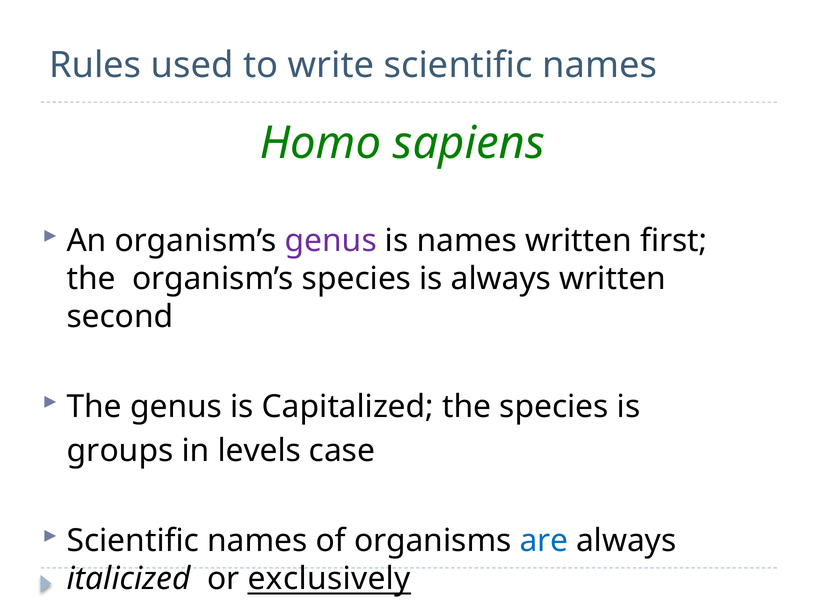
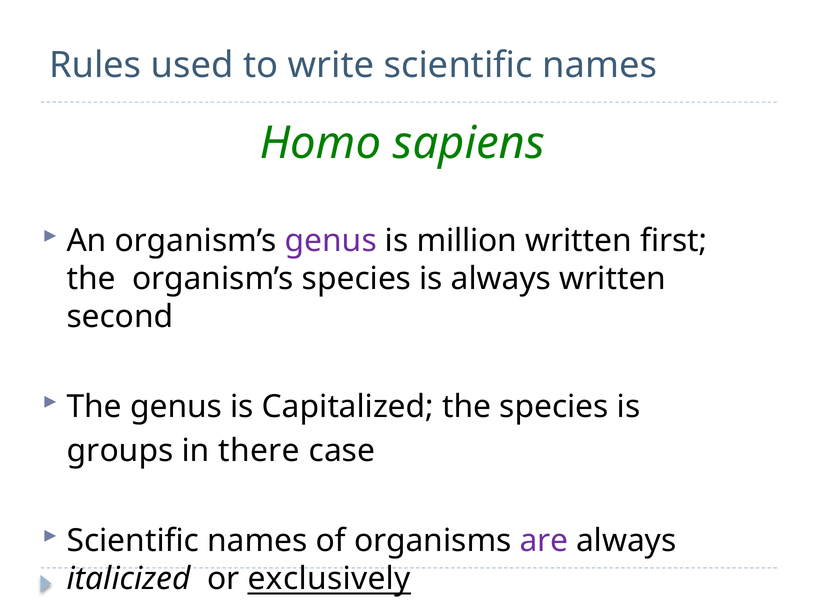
is names: names -> million (467, 241)
levels: levels -> there (259, 451)
are colour: blue -> purple (544, 541)
